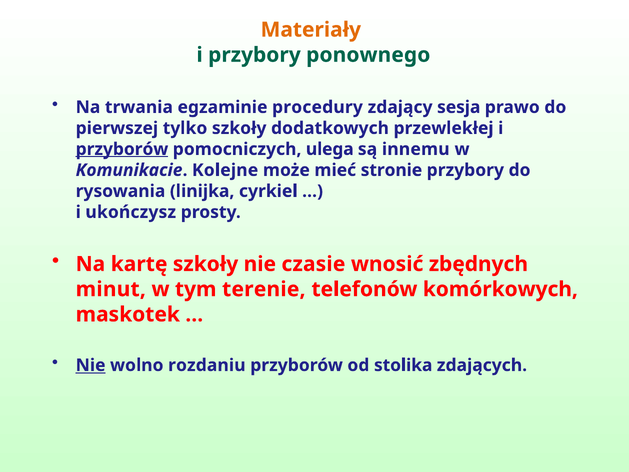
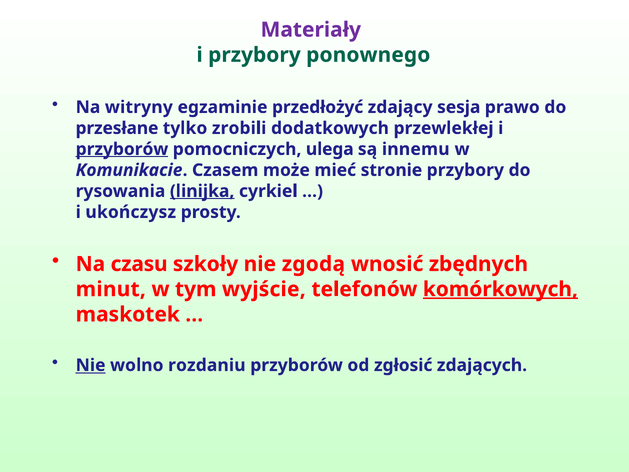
Materiały colour: orange -> purple (311, 30)
trwania: trwania -> witryny (139, 107)
procedury: procedury -> przedłożyć (318, 107)
pierwszej: pierwszej -> przesłane (117, 128)
tylko szkoły: szkoły -> zrobili (239, 128)
Kolejne: Kolejne -> Czasem (225, 170)
linijka underline: none -> present (202, 191)
kartę: kartę -> czasu (139, 264)
czasie: czasie -> zgodą (313, 264)
terenie: terenie -> wyjście (264, 289)
komórkowych underline: none -> present (500, 289)
stolika: stolika -> zgłosić (403, 365)
